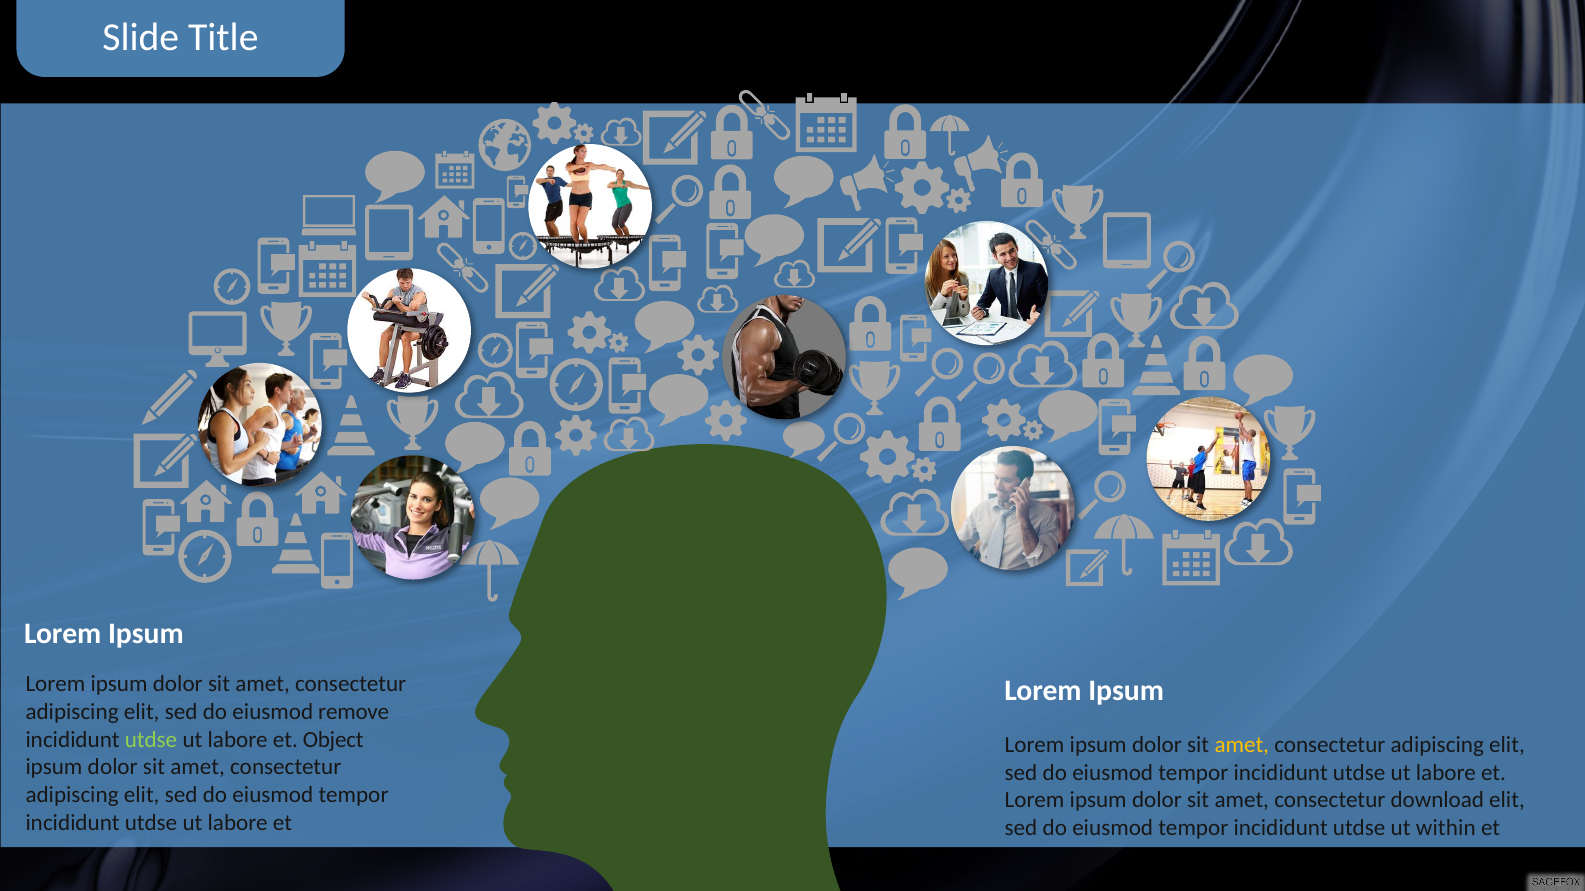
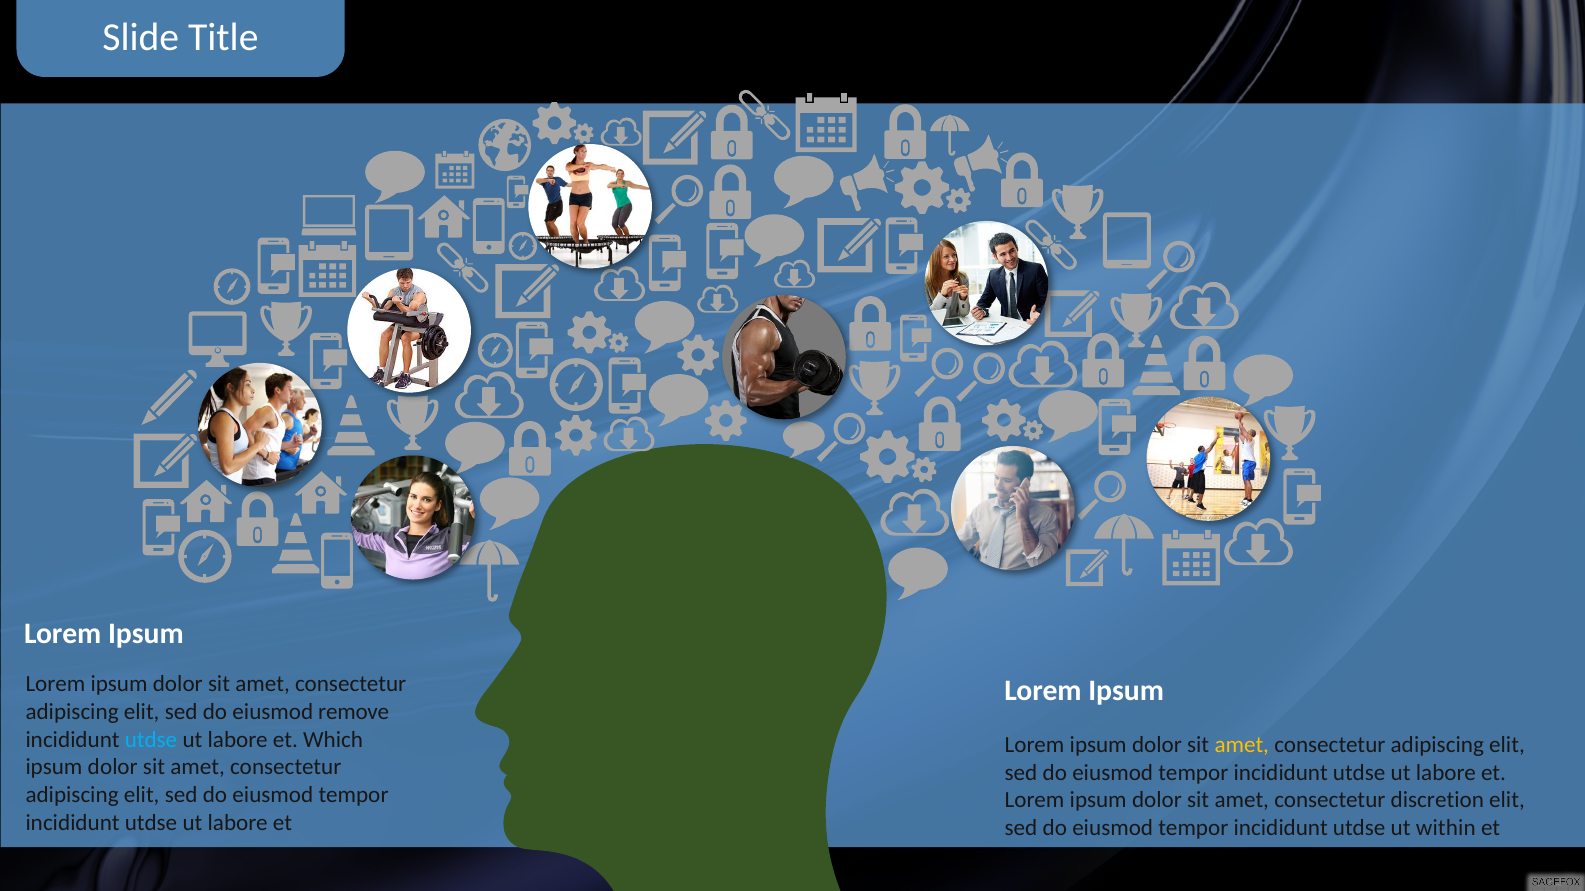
utdse colour: light green -> light blue (151, 740)
Object: Object -> Which (333, 740)
download: download -> discretion (1437, 801)
